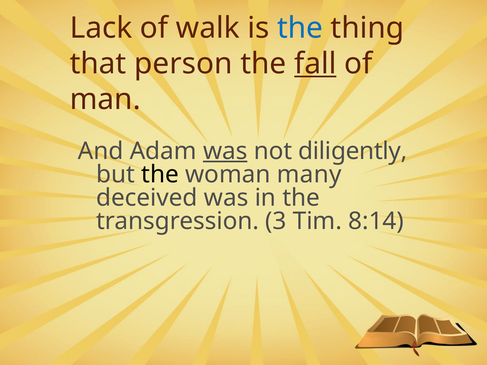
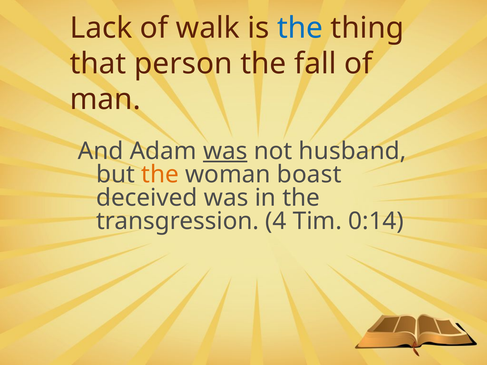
fall underline: present -> none (315, 64)
diligently: diligently -> husband (353, 151)
the colour: black -> orange (160, 174)
many: many -> boast (309, 174)
3: 3 -> 4 (276, 221)
8:14: 8:14 -> 0:14 (376, 221)
